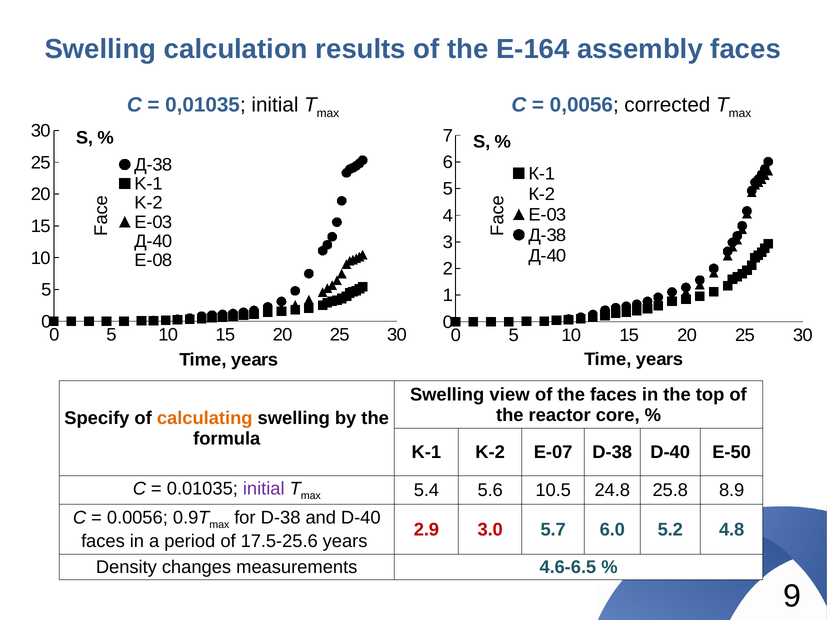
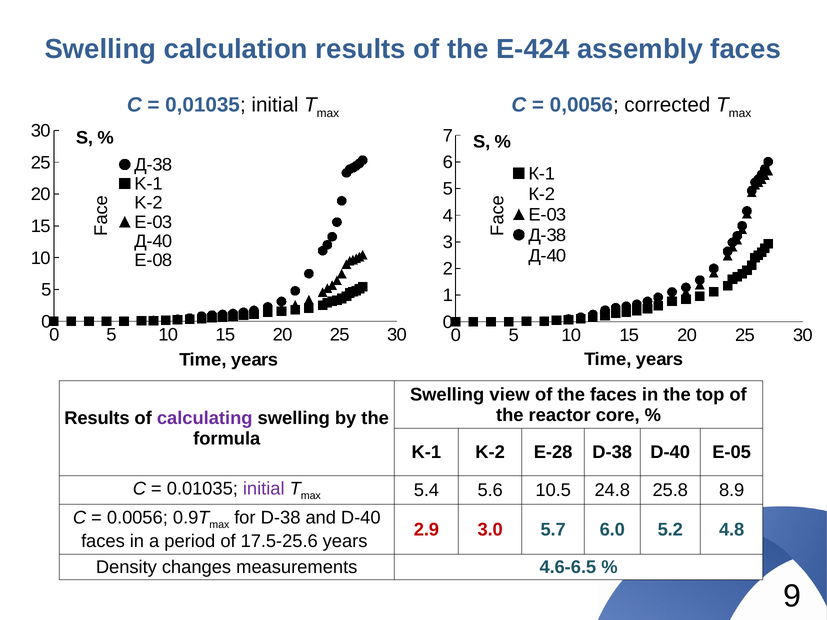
E-164: E-164 -> E-424 (533, 49)
Specify: Specify -> Results (97, 419)
calculating colour: orange -> purple (205, 419)
Е-07: Е-07 -> Е-28 (553, 452)
Е-50: Е-50 -> Е-05 (732, 452)
